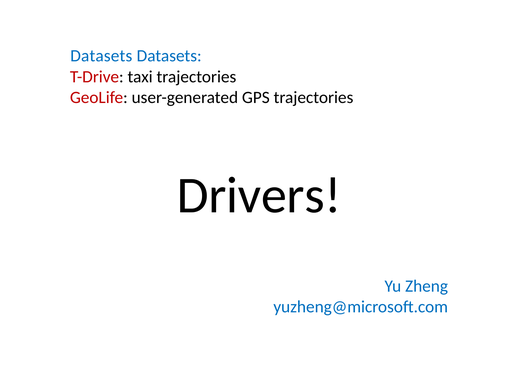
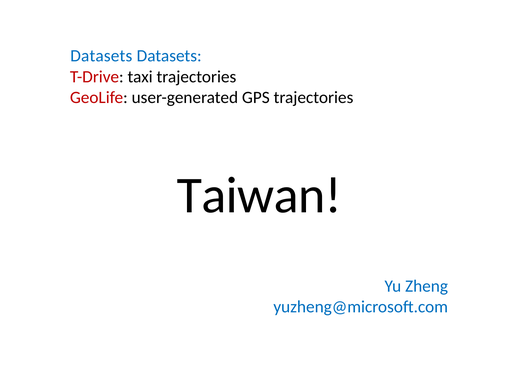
Drivers: Drivers -> Taiwan (259, 196)
